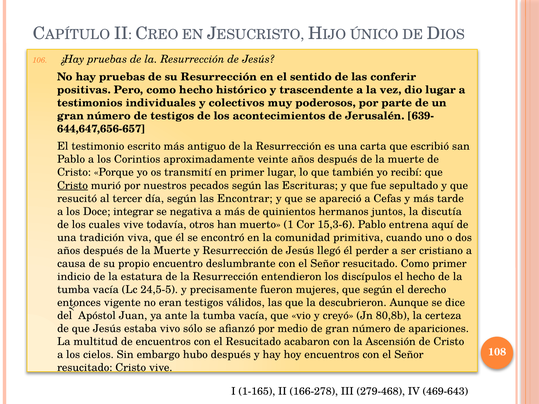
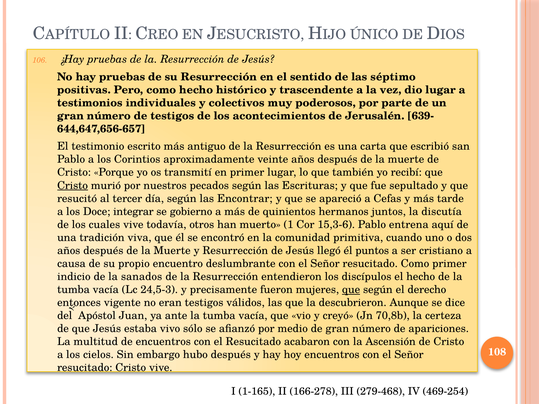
conferir: conferir -> séptimo (393, 77)
negativa: negativa -> gobierno (191, 212)
perder: perder -> puntos (372, 251)
estatura: estatura -> sanados (142, 277)
24,5-5: 24,5-5 -> 24,5-3 (159, 290)
que underline: none -> present (351, 290)
80,8b: 80,8b -> 70,8b (393, 316)
469-643: 469-643 -> 469-254 (445, 392)
